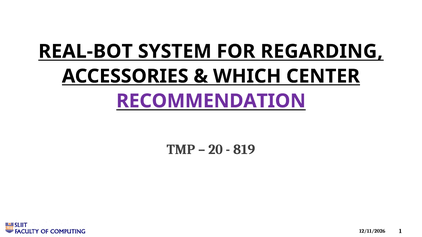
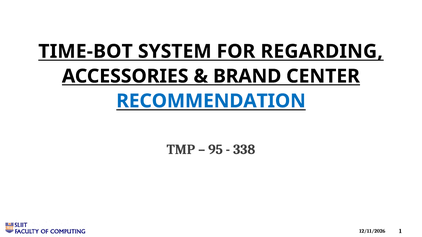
REAL-BOT: REAL-BOT -> TIME-BOT (86, 51)
WHICH: WHICH -> BRAND (247, 76)
RECOMMENDATION colour: purple -> blue (211, 101)
20: 20 -> 95 (216, 150)
819: 819 -> 338 (244, 150)
